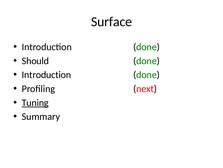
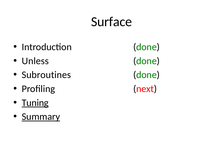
Should: Should -> Unless (35, 61)
Introduction: Introduction -> Subroutines (46, 75)
Summary underline: none -> present (41, 116)
